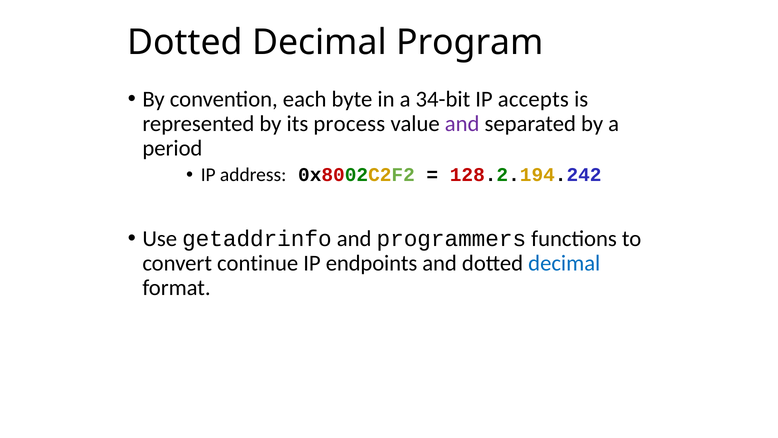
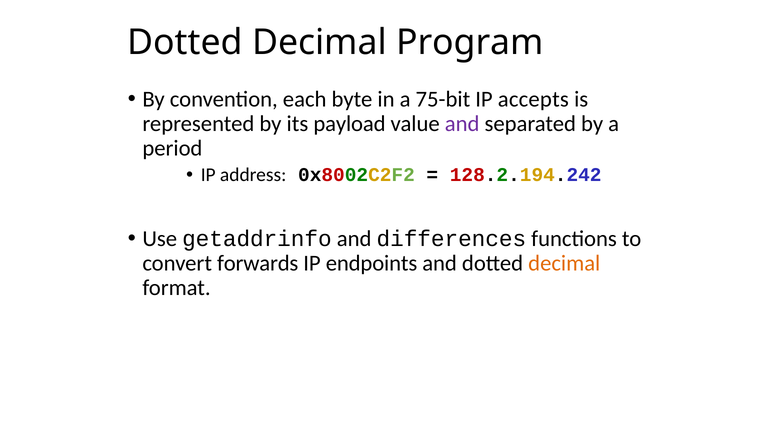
34-bit: 34-bit -> 75-bit (443, 99)
process: process -> payload (350, 124)
programmers: programmers -> differences (451, 238)
continue: continue -> forwards (258, 263)
decimal colour: blue -> orange (564, 263)
